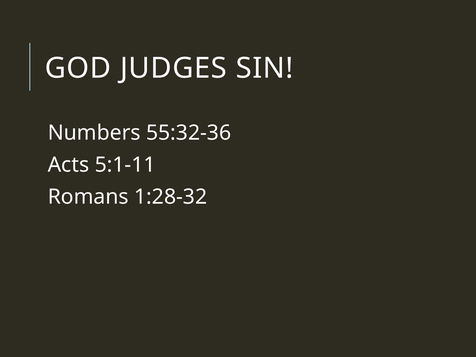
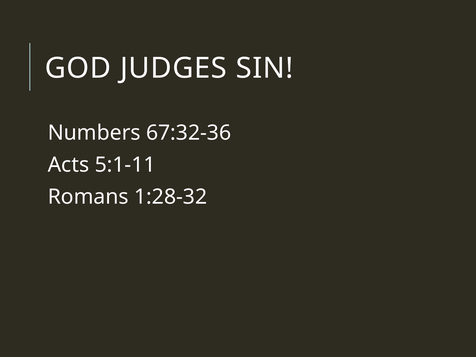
55:32-36: 55:32-36 -> 67:32-36 (189, 133)
